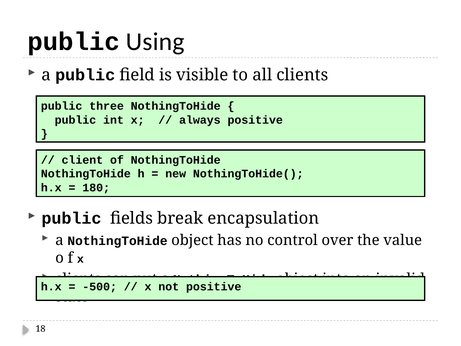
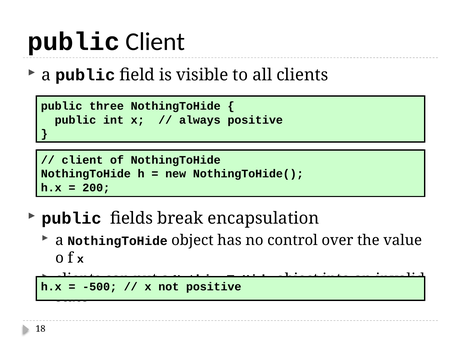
public Using: Using -> Client (155, 42)
180: 180 -> 200 (96, 187)
